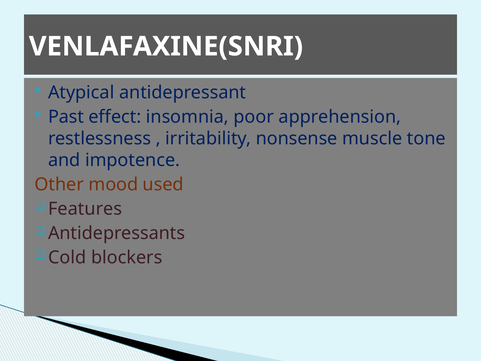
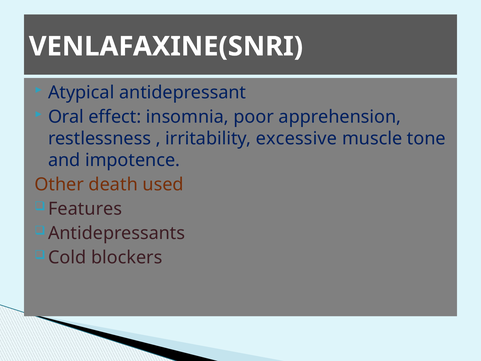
Past: Past -> Oral (66, 117)
nonsense: nonsense -> excessive (296, 138)
mood: mood -> death (113, 184)
